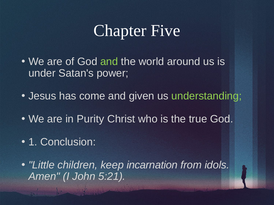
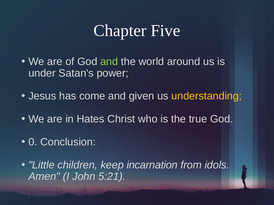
understanding colour: light green -> yellow (207, 96)
Purity: Purity -> Hates (91, 119)
1: 1 -> 0 (33, 142)
